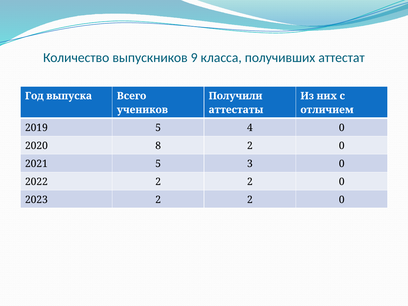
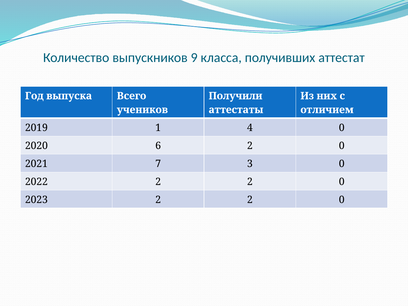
2019 5: 5 -> 1 (158, 128)
8: 8 -> 6 (158, 146)
2021 5: 5 -> 7 (158, 164)
